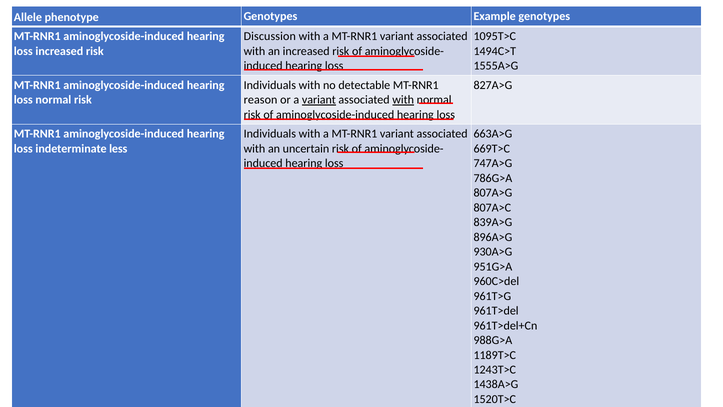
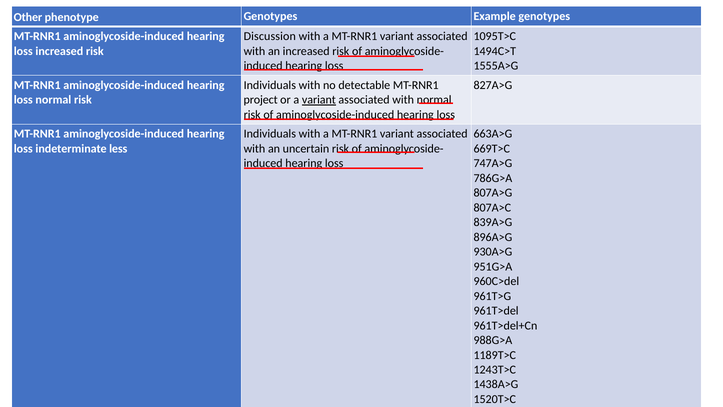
Allele: Allele -> Other (28, 17)
reason: reason -> project (261, 100)
with underline: present -> none (403, 100)
